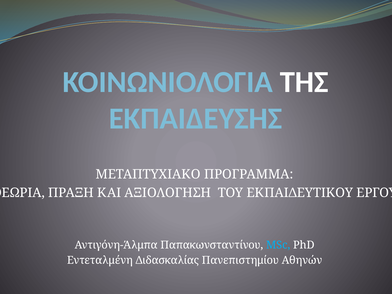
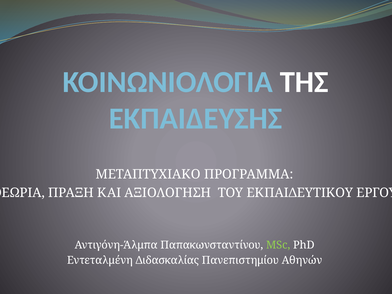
MSc colour: light blue -> light green (278, 245)
